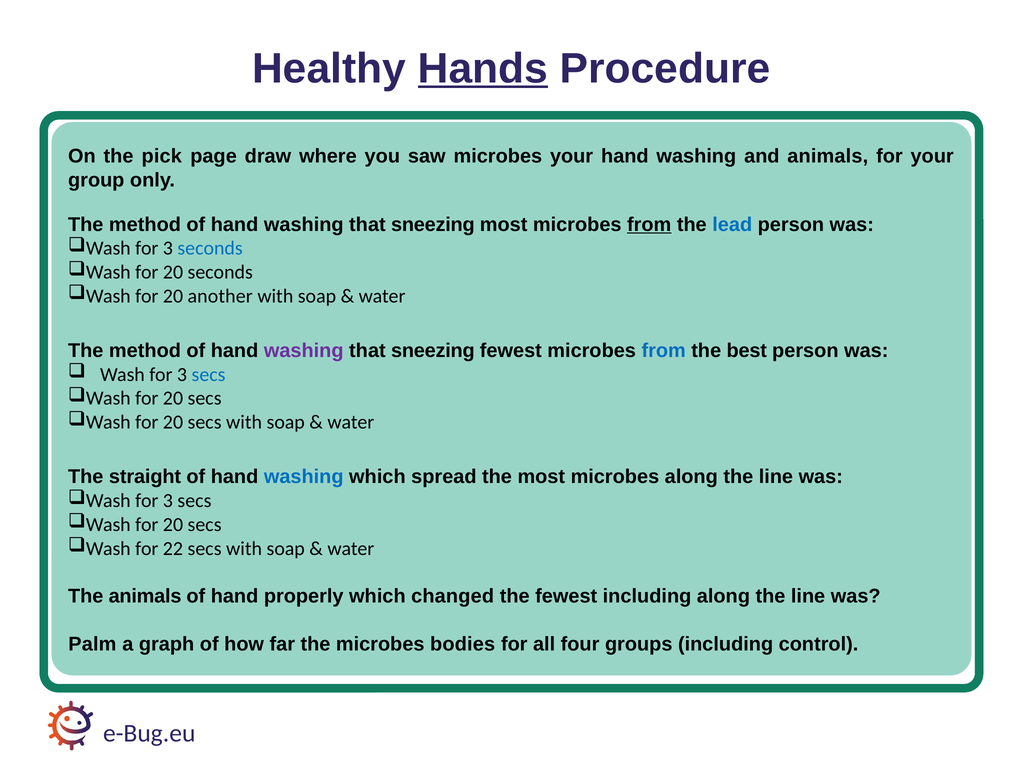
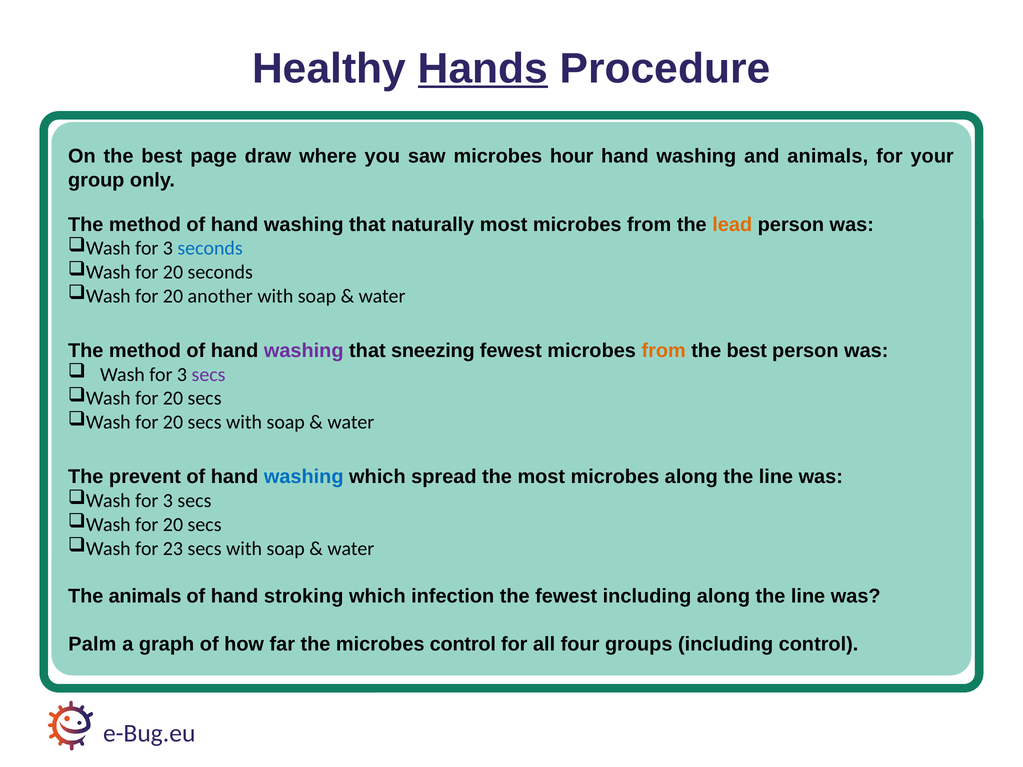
On the pick: pick -> best (162, 156)
microbes your: your -> hour (572, 156)
sneezing: sneezing -> naturally (433, 225)
from underline: present -> none (649, 225)
lead colour: blue -> orange (732, 225)
from colour: blue -> orange (664, 351)
secs colour: blue -> purple (209, 375)
straight: straight -> prevent (145, 477)
22: 22 -> 23 (173, 549)
properly: properly -> stroking (304, 596)
changed: changed -> infection (453, 596)
microbes bodies: bodies -> control (463, 644)
